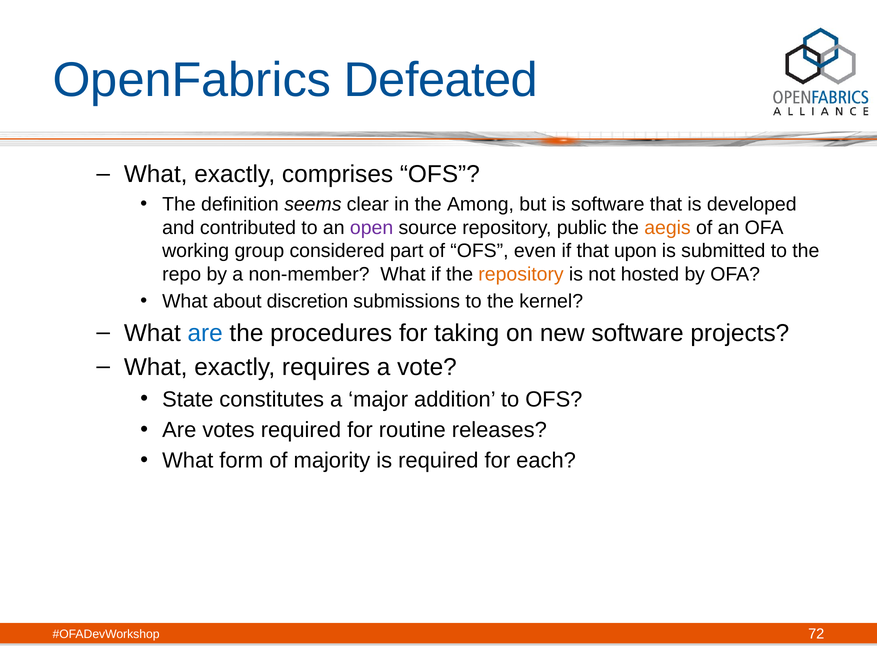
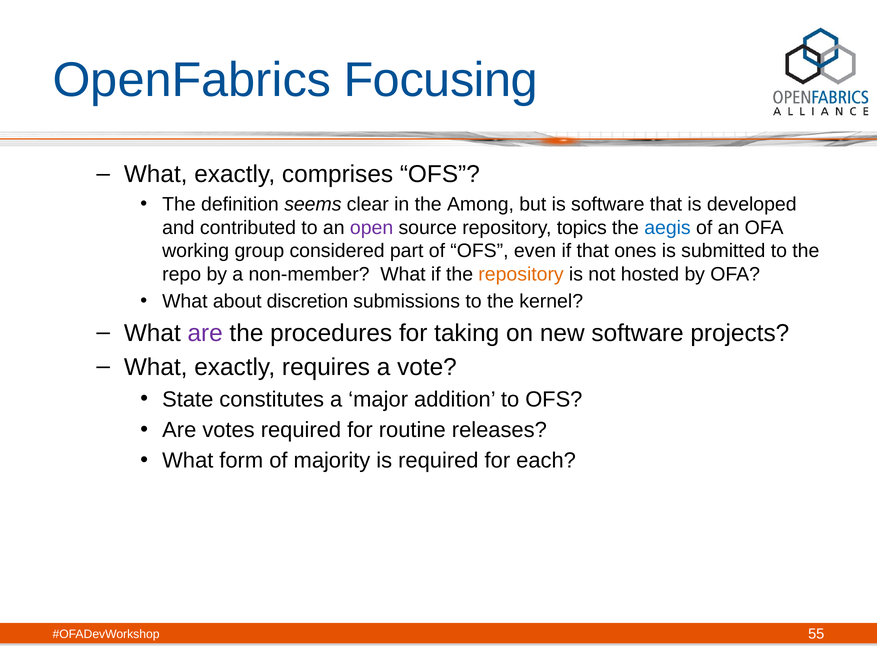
Defeated: Defeated -> Focusing (441, 80)
public: public -> topics (582, 228)
aegis colour: orange -> blue (668, 228)
upon: upon -> ones (635, 251)
are colour: blue -> purple (205, 333)
72: 72 -> 55 (816, 634)
